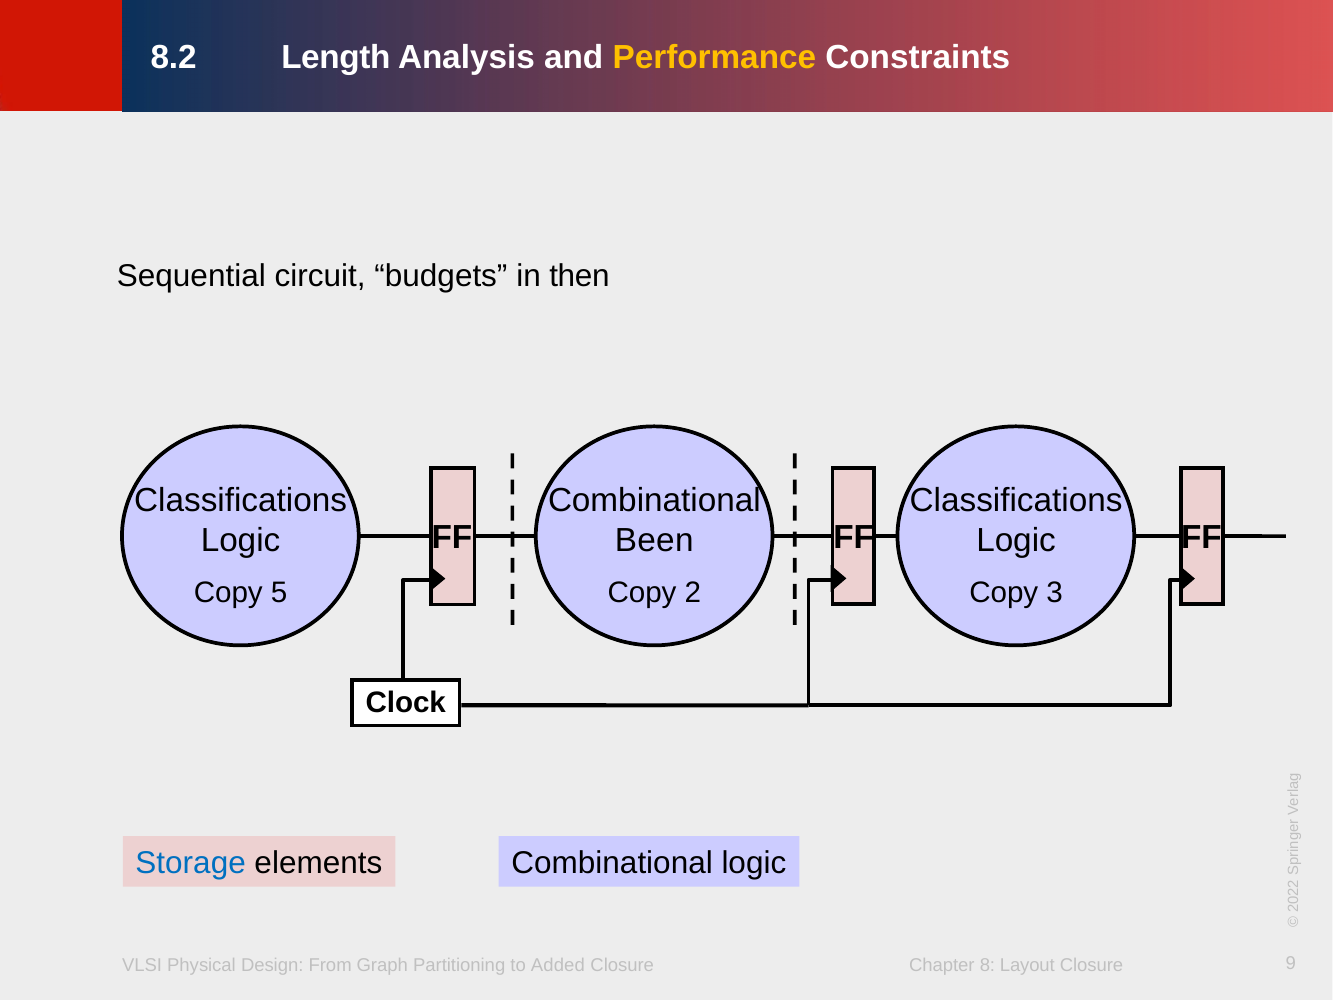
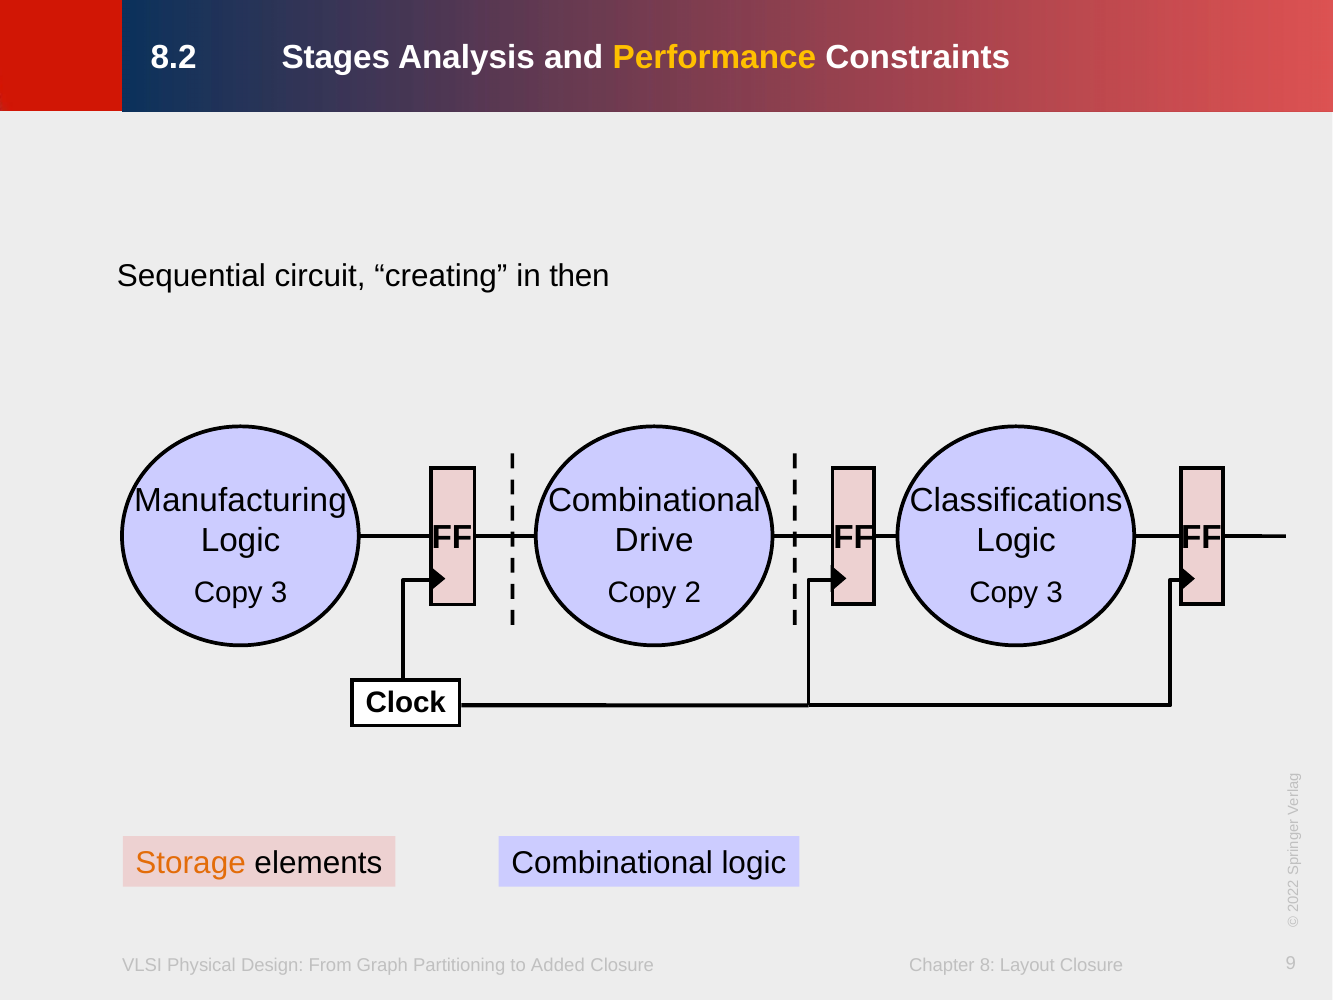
Length: Length -> Stages (336, 58)
budgets: budgets -> creating (441, 276)
Classifications: Classifications -> Manufacturing (241, 500)
Been: Been -> Drive (654, 540)
5: 5 -> 3 (279, 593)
Storage colour: blue -> orange (191, 863)
